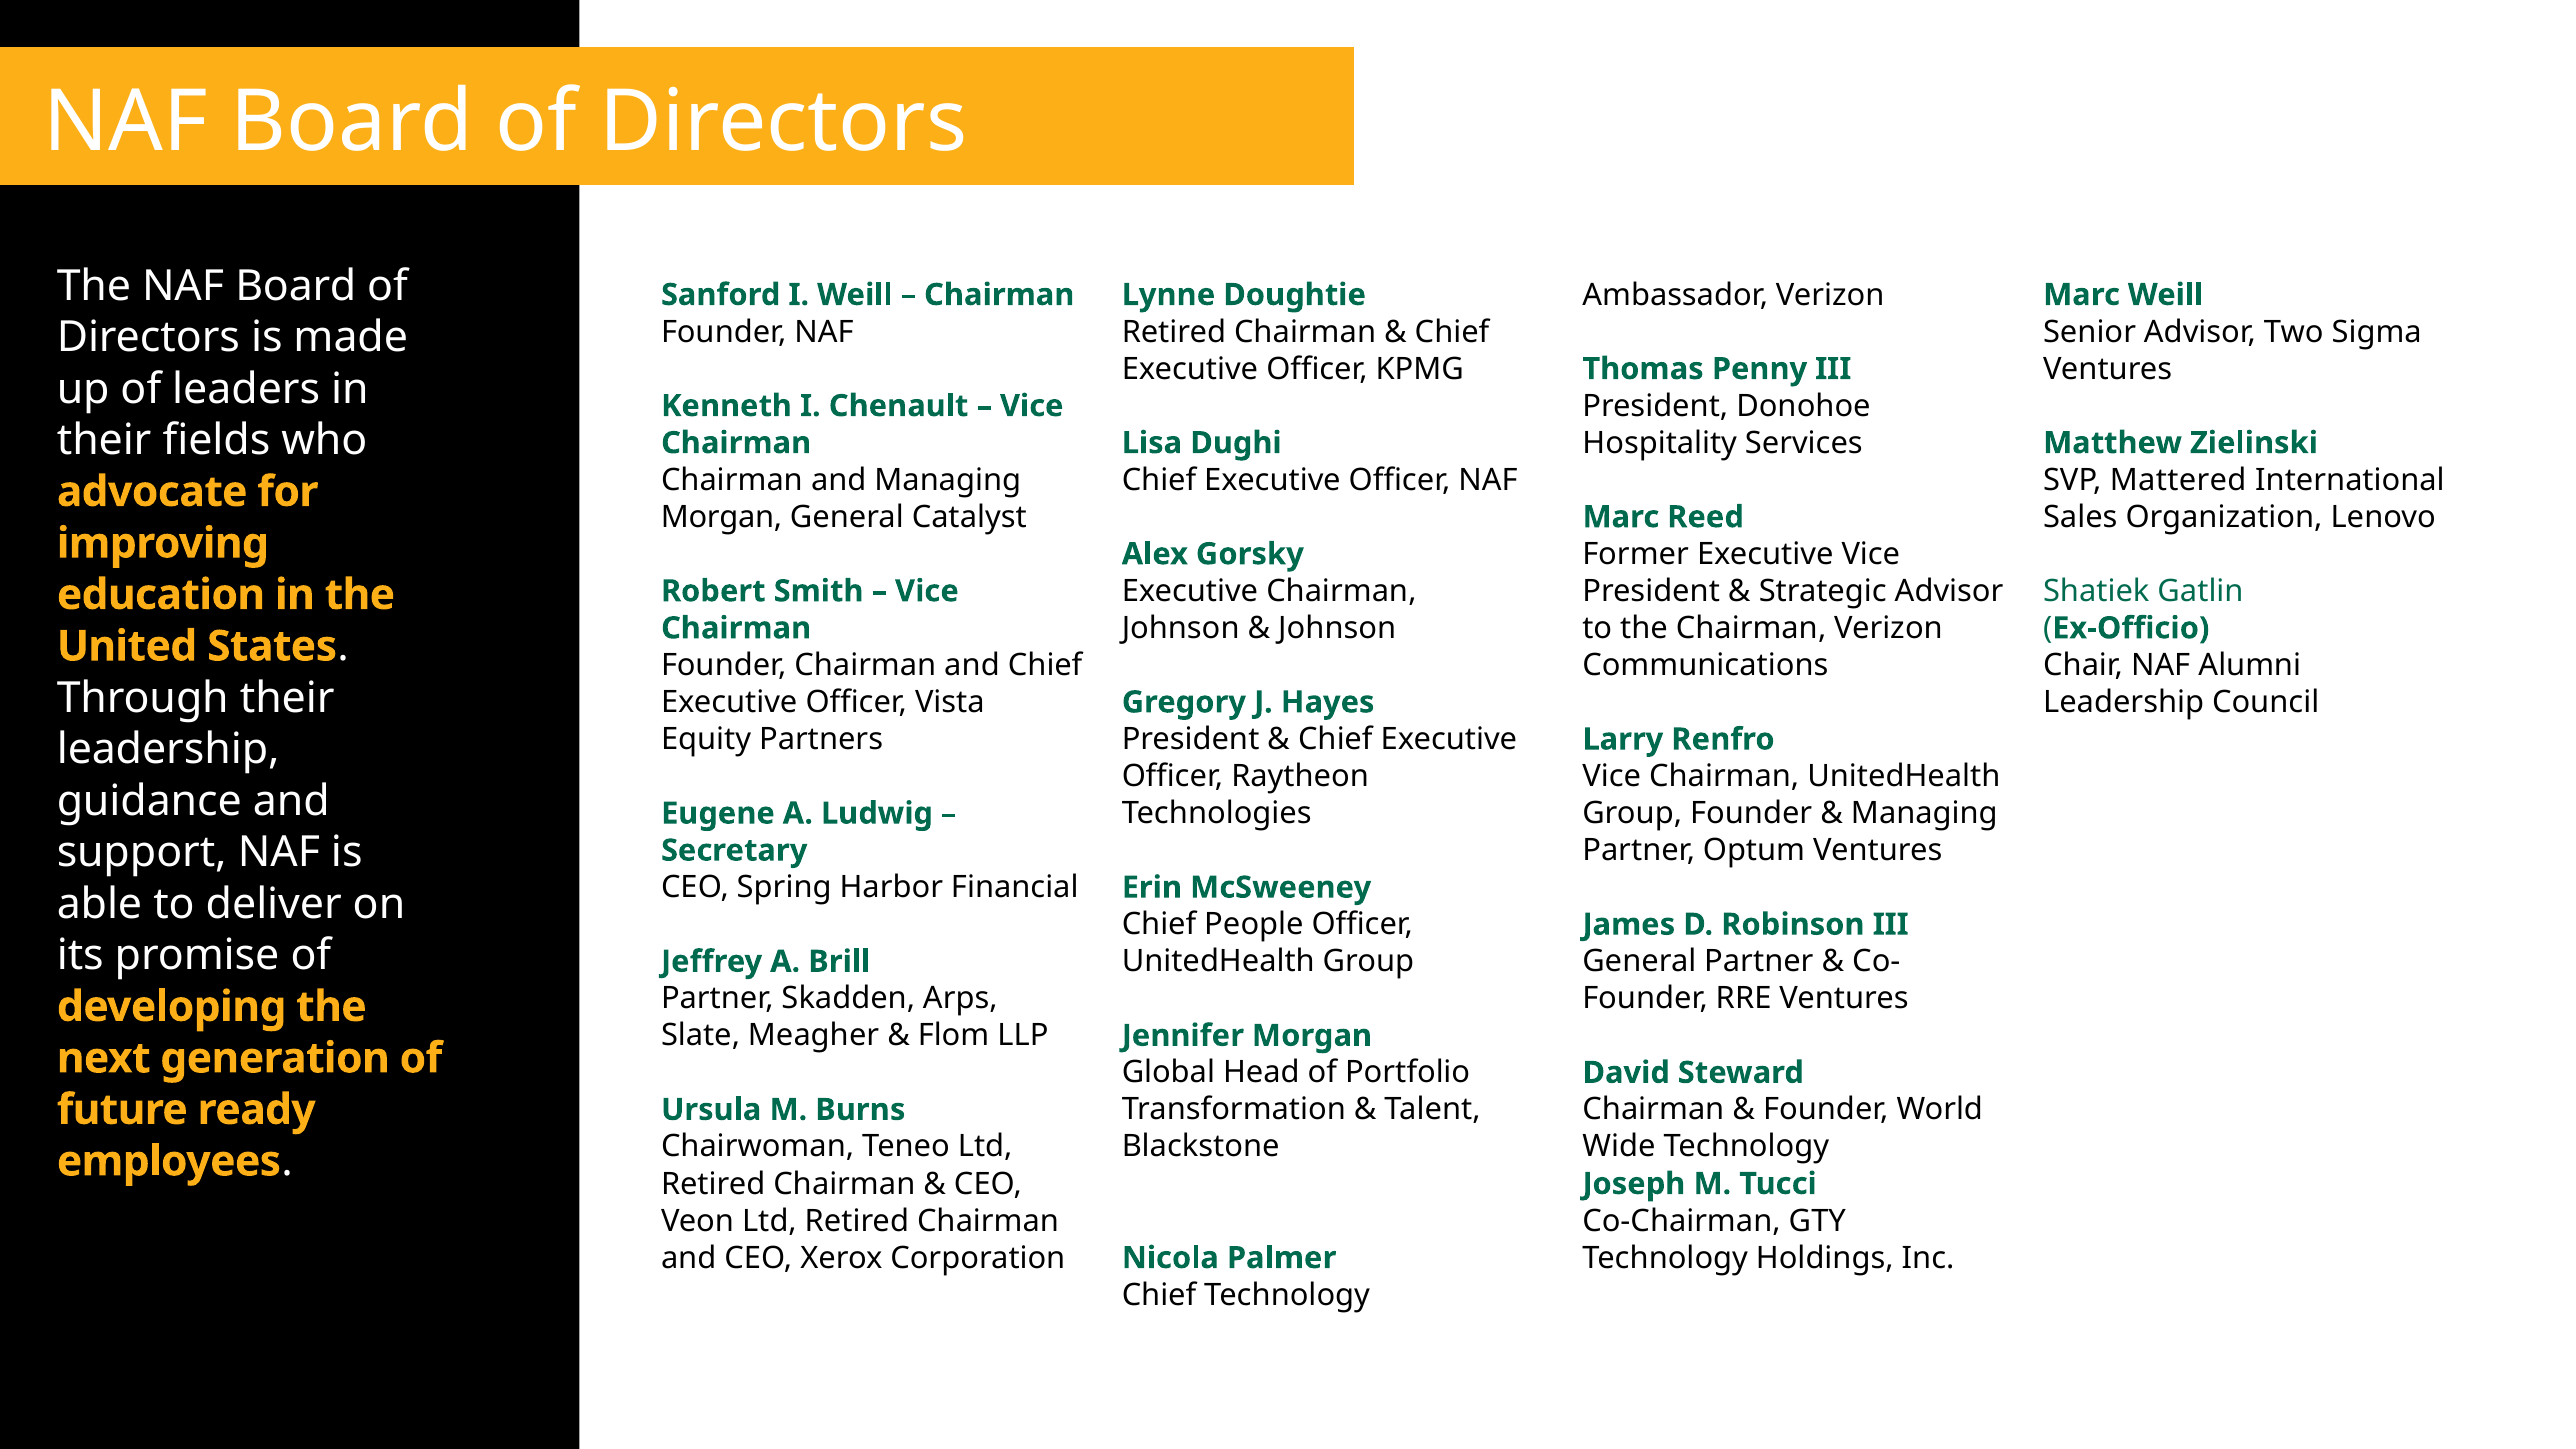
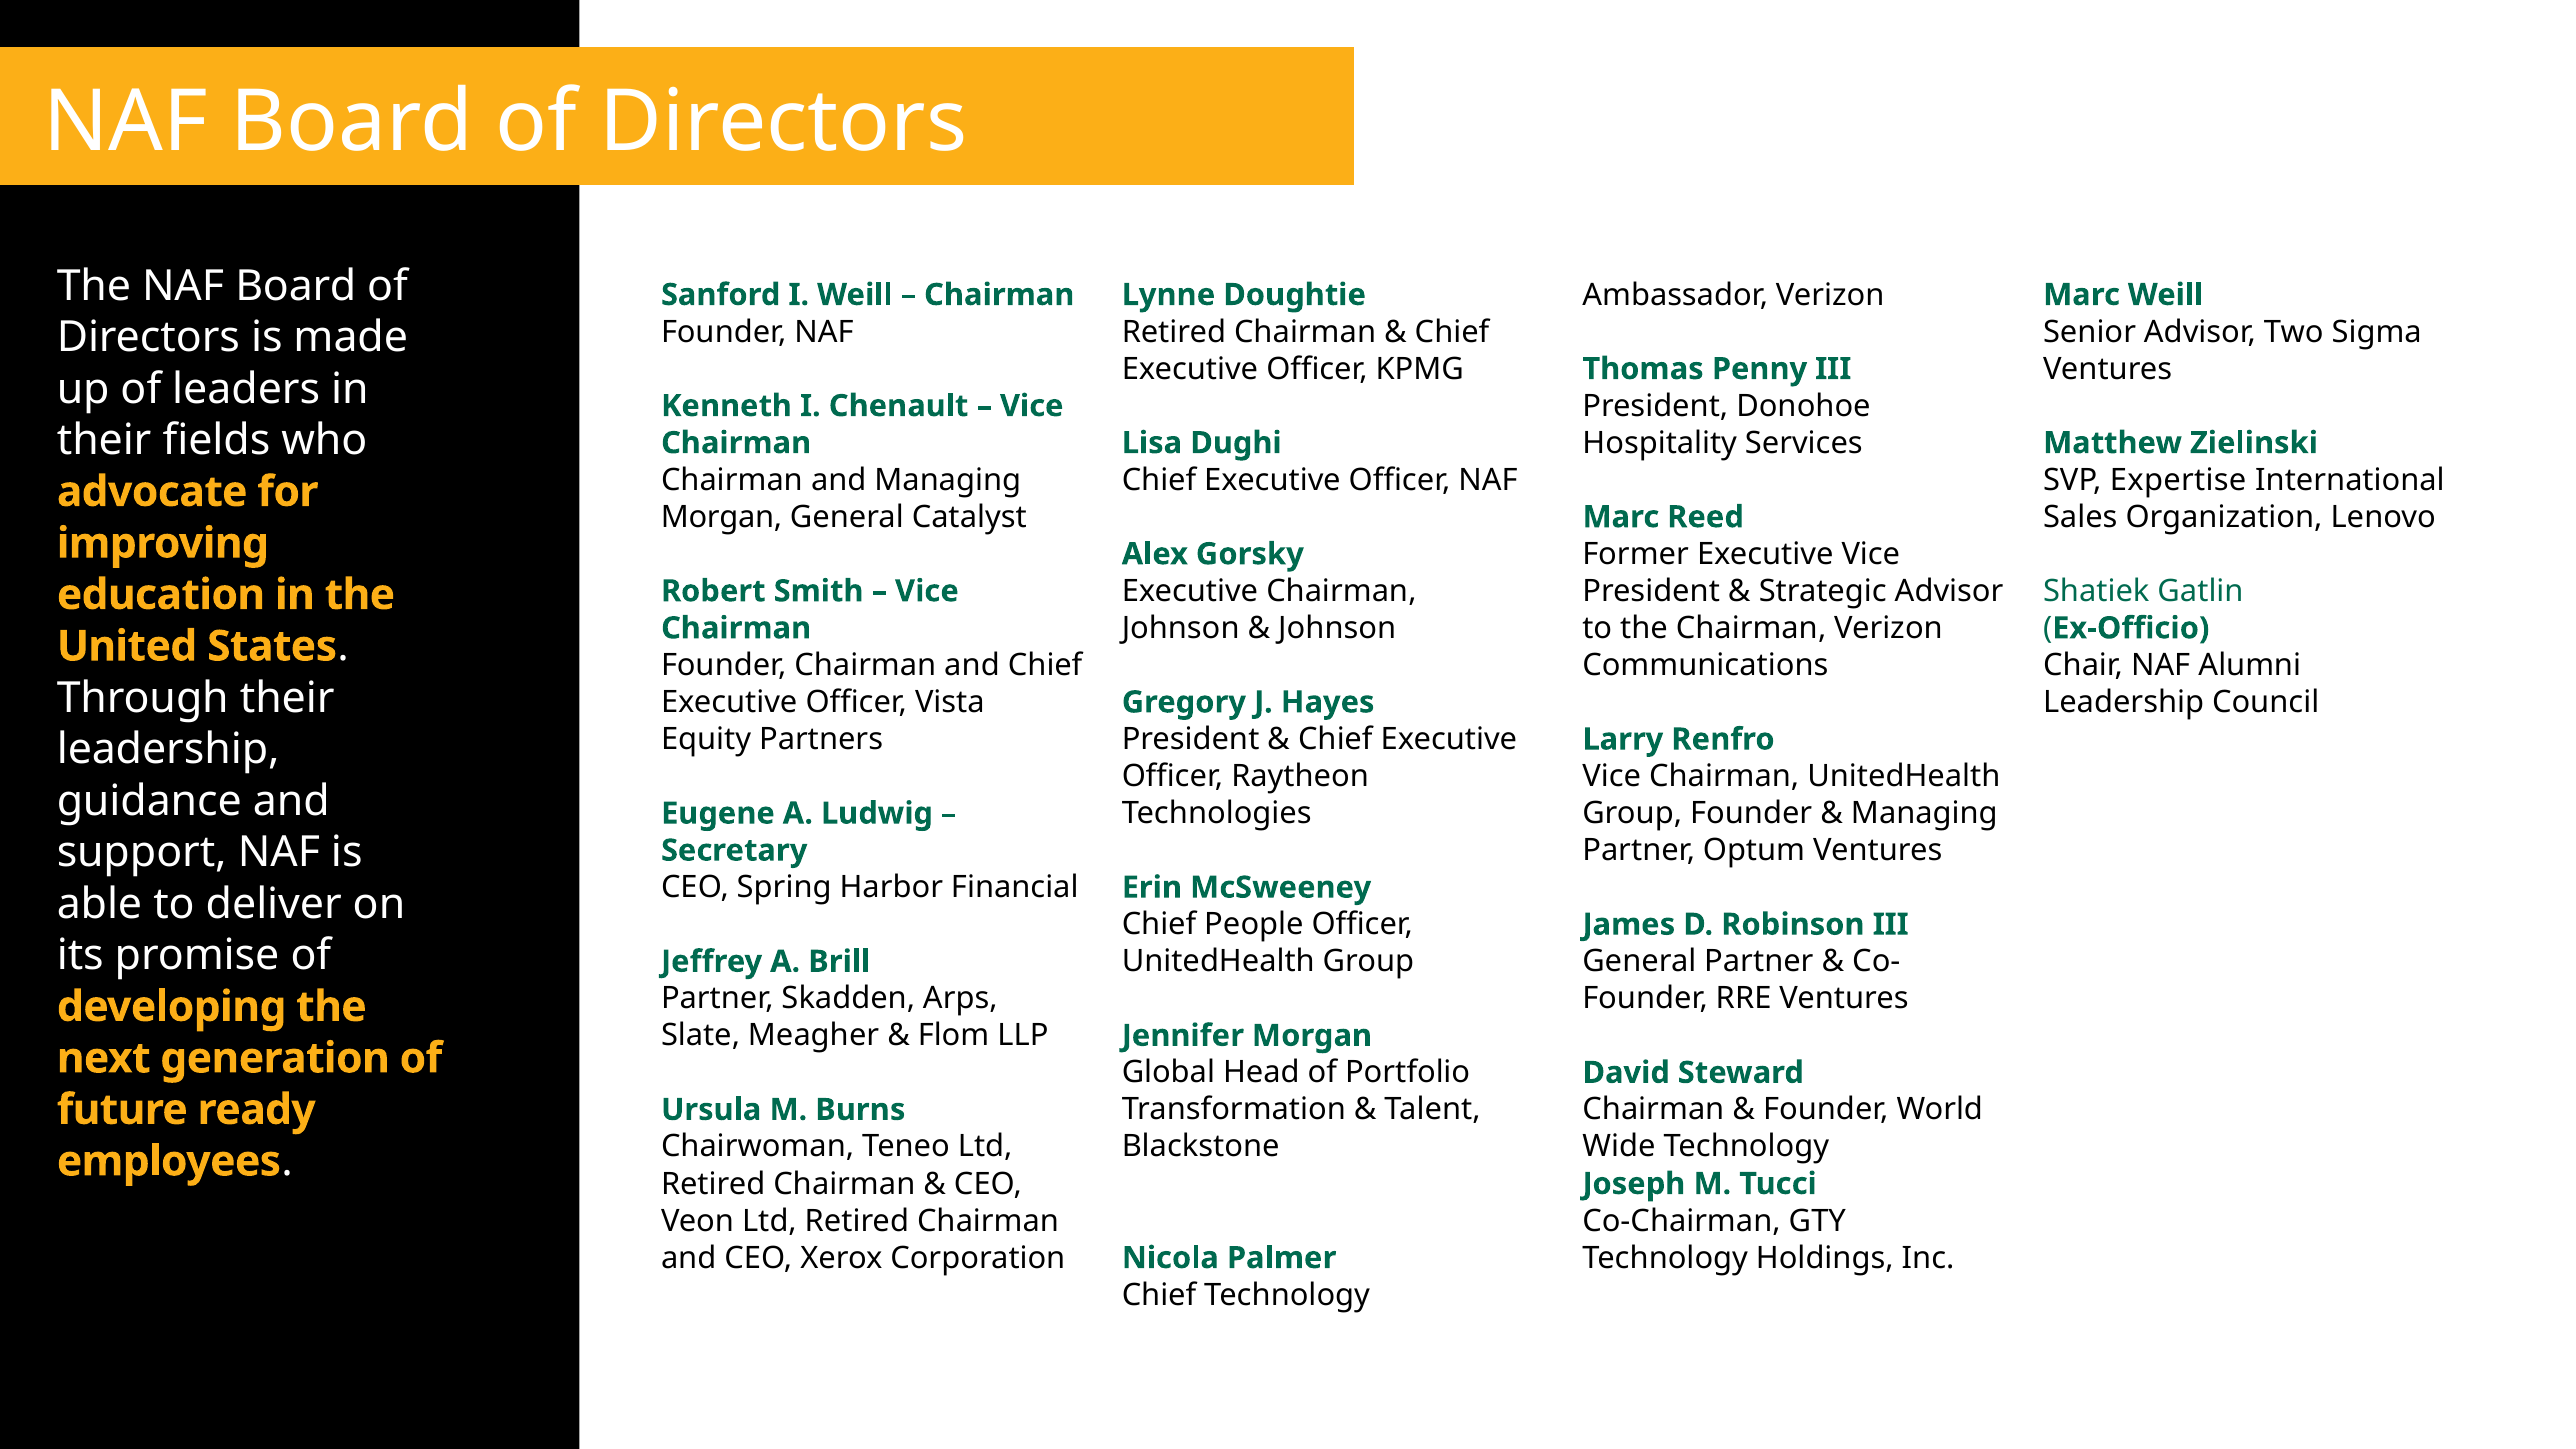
Mattered: Mattered -> Expertise (2178, 480)
